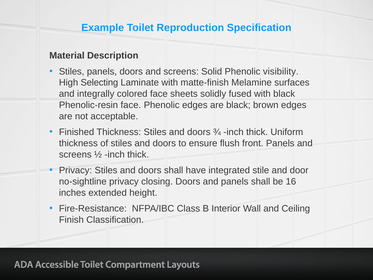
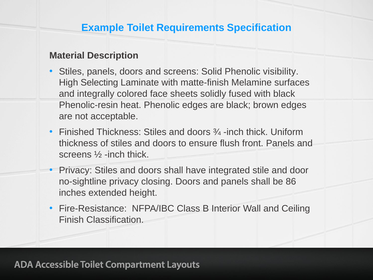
Reproduction: Reproduction -> Requirements (190, 28)
Phenolic-resin face: face -> heat (131, 105)
16: 16 -> 86 (291, 181)
